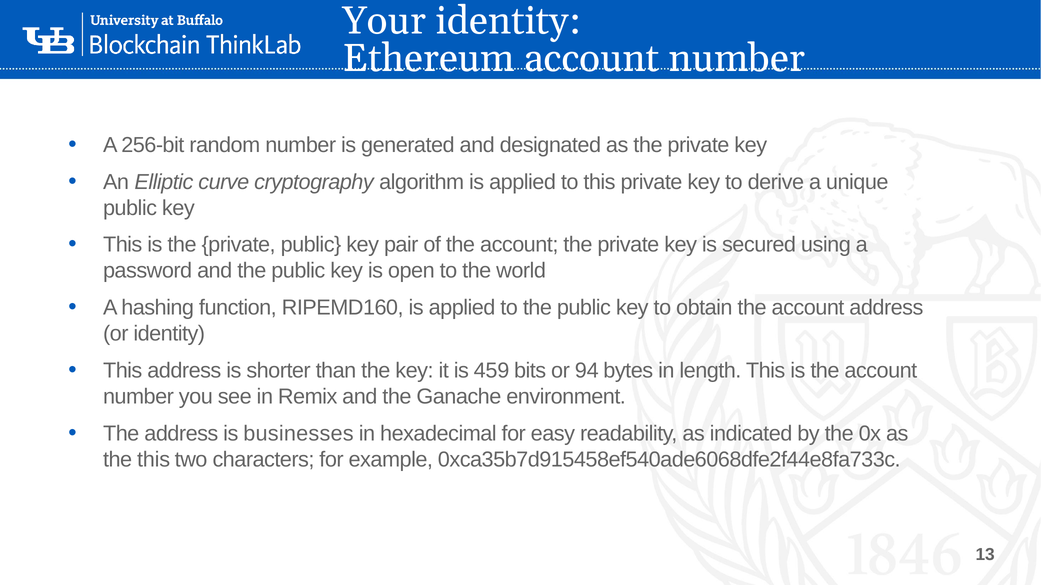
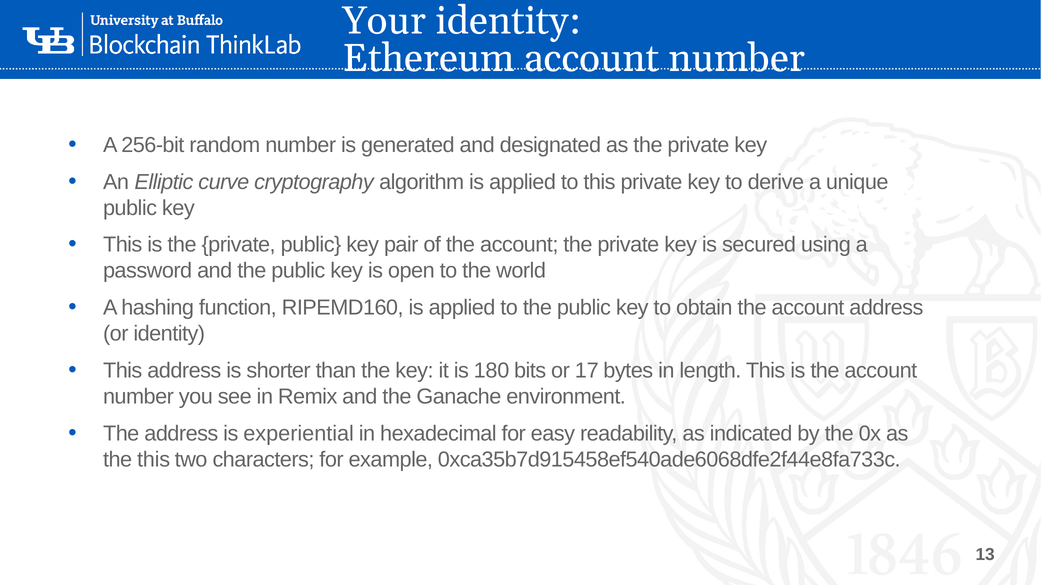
459: 459 -> 180 (492, 371)
94: 94 -> 17 (587, 371)
businesses: businesses -> experiential (299, 434)
